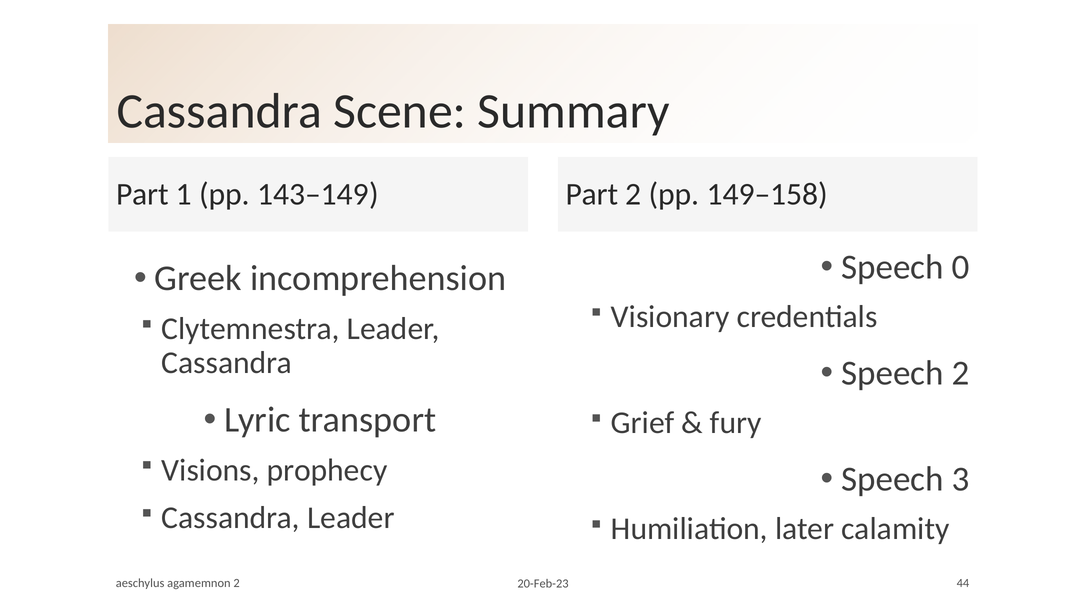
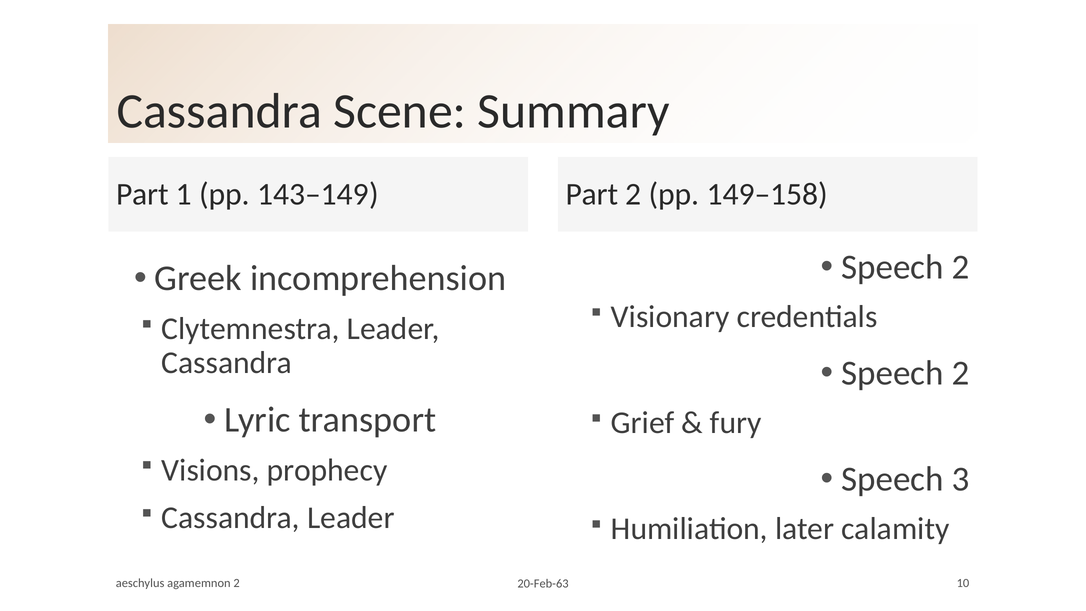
0: 0 -> 2 (961, 267)
44: 44 -> 10 (963, 583)
20-Feb-23: 20-Feb-23 -> 20-Feb-63 (543, 583)
